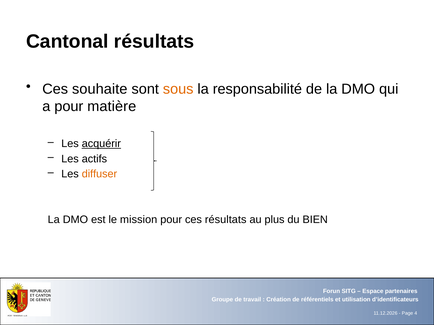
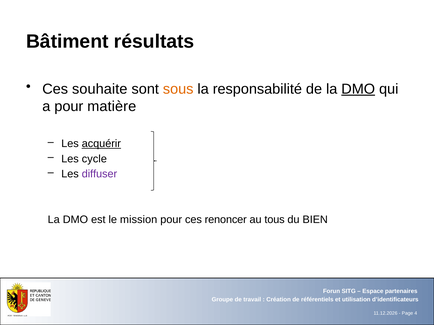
Cantonal: Cantonal -> Bâtiment (67, 41)
DMO underline: none -> present (358, 89)
actifs: actifs -> cycle (94, 159)
diffuser colour: orange -> purple (99, 174)
ces résultats: résultats -> renoncer (226, 220)
plus: plus -> tous (275, 220)
